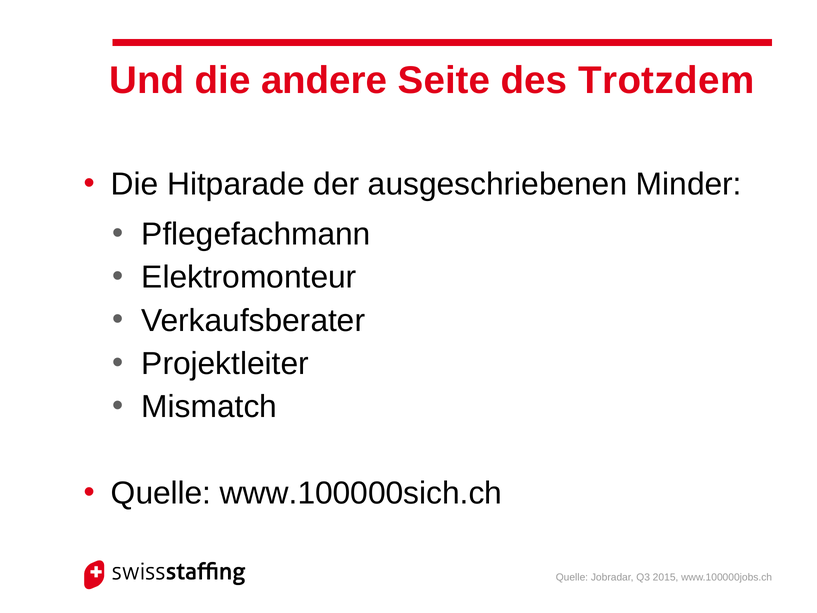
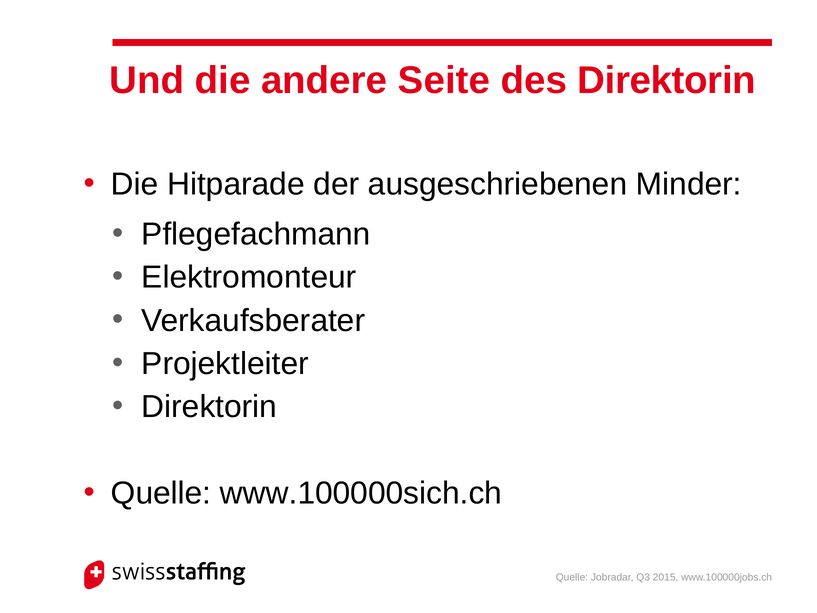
des Trotzdem: Trotzdem -> Direktorin (667, 81)
Mismatch: Mismatch -> Direktorin (209, 407)
